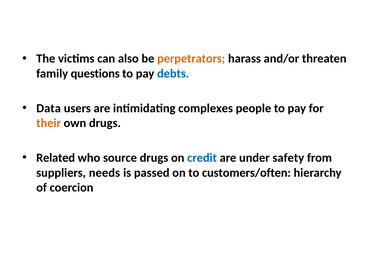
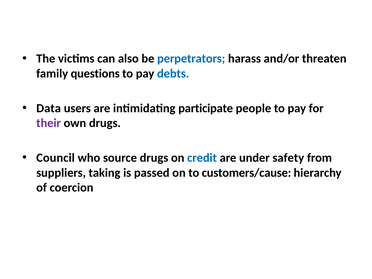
perpetrators colour: orange -> blue (191, 59)
complexes: complexes -> participate (206, 108)
their colour: orange -> purple (49, 123)
Related: Related -> Council (56, 158)
needs: needs -> taking (105, 173)
customers/often: customers/often -> customers/cause (246, 173)
